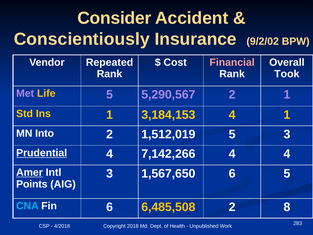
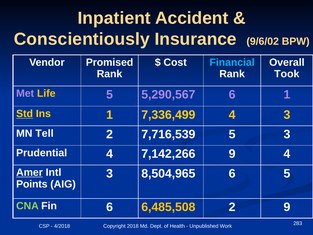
Consider: Consider -> Inpatient (114, 18)
9/2/02: 9/2/02 -> 9/6/02 (263, 41)
Repeated: Repeated -> Promised (110, 62)
Financial colour: pink -> light blue (232, 62)
5,290,567 2: 2 -> 6 (232, 94)
Std underline: none -> present (25, 114)
3,184,153: 3,184,153 -> 7,336,499 (168, 115)
4 1: 1 -> 3 (287, 115)
Into: Into -> Tell (44, 133)
1,512,019: 1,512,019 -> 7,716,539 (168, 134)
Prudential underline: present -> none (42, 153)
7,142,266 4: 4 -> 9 (232, 154)
1,567,650: 1,567,650 -> 8,504,965 (168, 173)
CNA colour: light blue -> light green (27, 206)
2 8: 8 -> 9 (287, 207)
